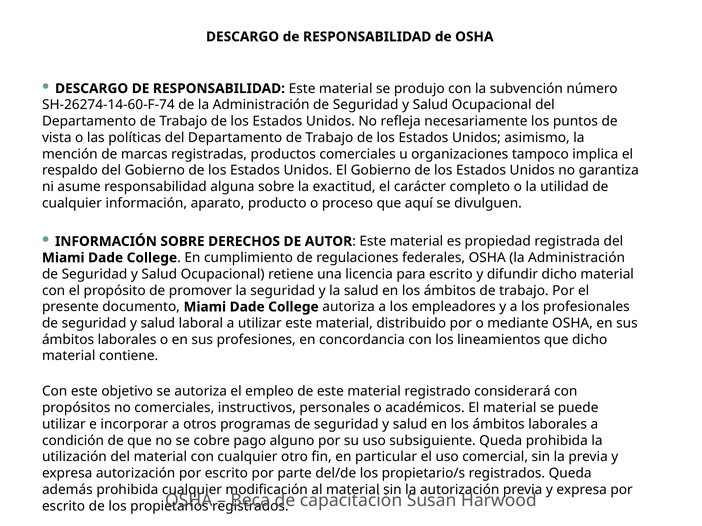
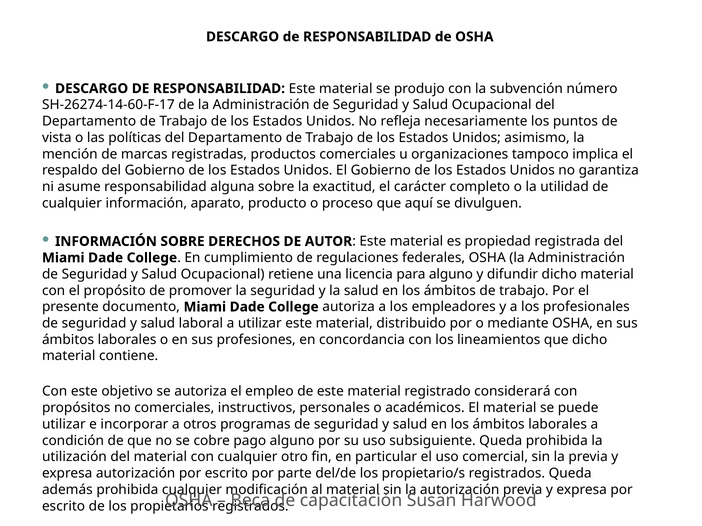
SH-26274-14-60-F-74: SH-26274-14-60-F-74 -> SH-26274-14-60-F-17 (108, 105)
para escrito: escrito -> alguno (451, 274)
